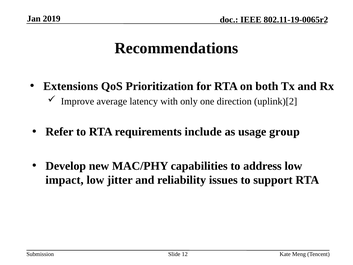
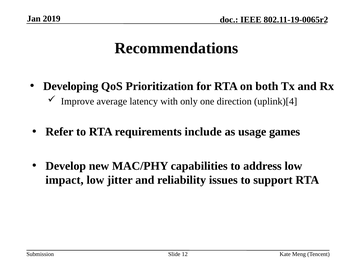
Extensions: Extensions -> Developing (71, 86)
uplink)[2: uplink)[2 -> uplink)[4 (276, 101)
group: group -> games (285, 132)
